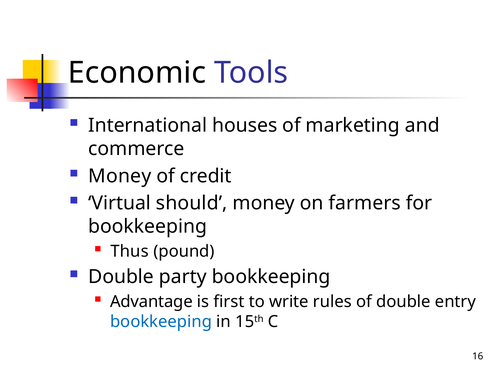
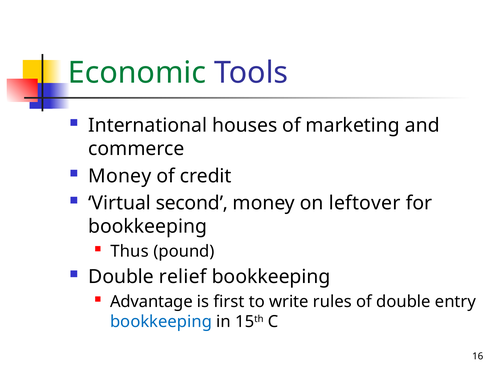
Economic colour: black -> green (137, 73)
should: should -> second (192, 203)
farmers: farmers -> leftover (365, 203)
party: party -> relief (183, 277)
